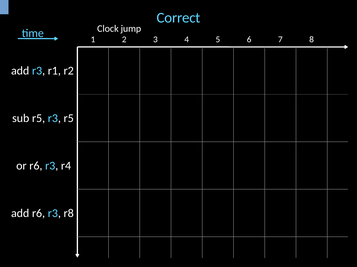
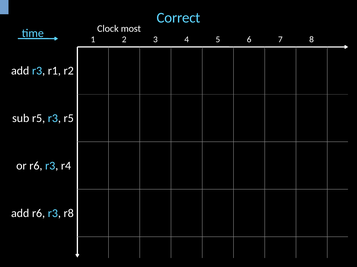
jump: jump -> most (131, 29)
